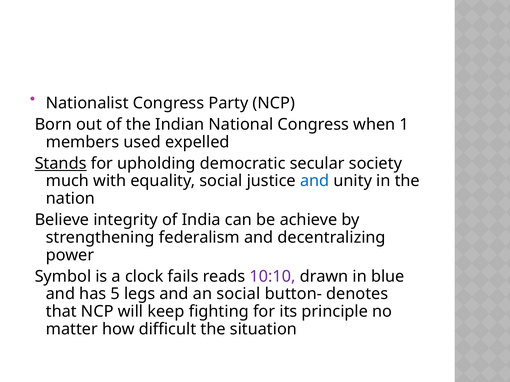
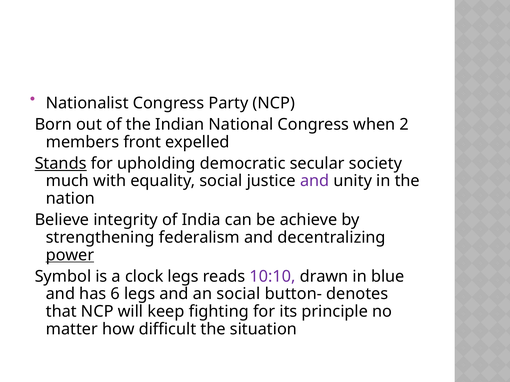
1: 1 -> 2 (404, 125)
used: used -> front (142, 142)
and colour: blue -> purple (315, 181)
power underline: none -> present (70, 255)
clock fails: fails -> legs (183, 277)
5: 5 -> 6 (115, 294)
